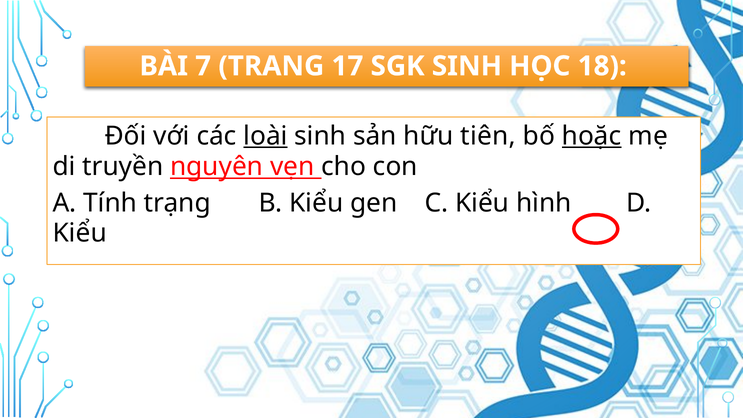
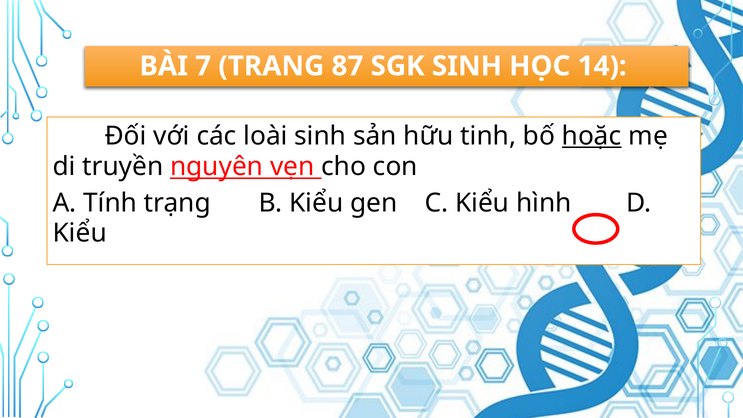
17: 17 -> 87 (347, 66)
18: 18 -> 14 (602, 66)
loài underline: present -> none (265, 136)
tiên: tiên -> tinh (488, 136)
